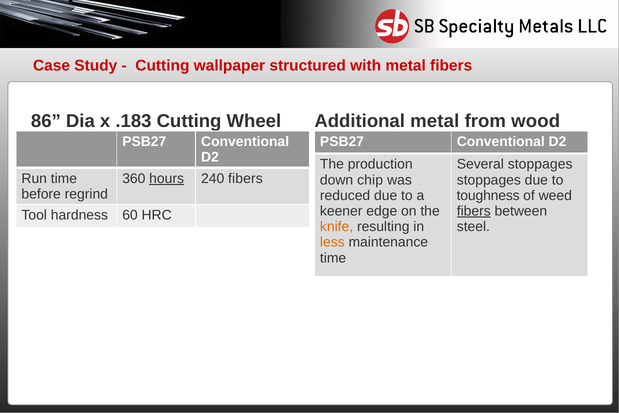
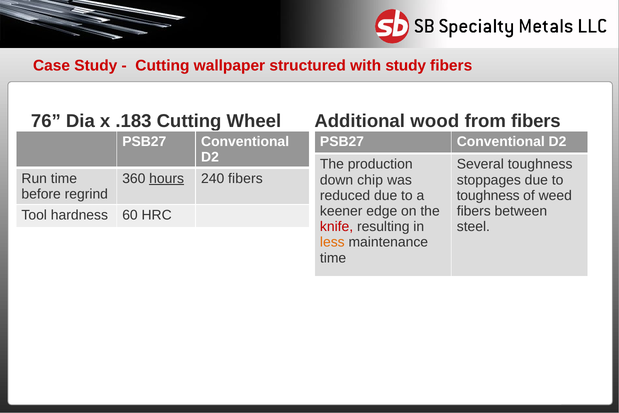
with metal: metal -> study (406, 66)
86: 86 -> 76 (46, 121)
Additional metal: metal -> wood (435, 121)
from wood: wood -> fibers (536, 121)
Several stoppages: stoppages -> toughness (540, 164)
fibers underline: present -> none (474, 211)
knife colour: orange -> red (337, 227)
